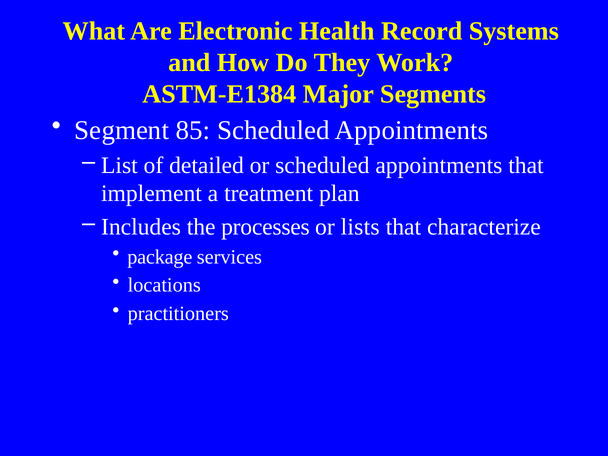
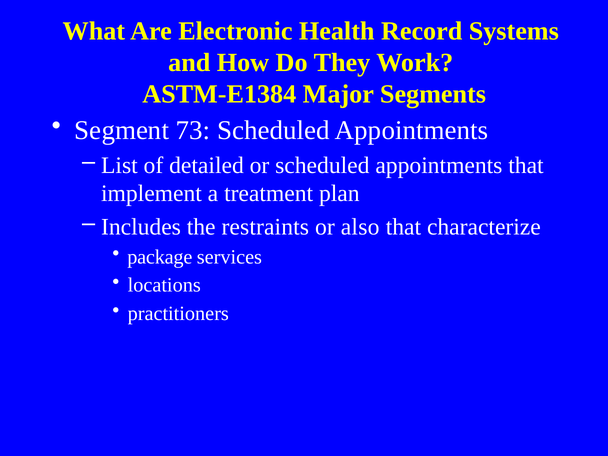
85: 85 -> 73 (193, 130)
processes: processes -> restraints (265, 227)
lists: lists -> also (360, 227)
